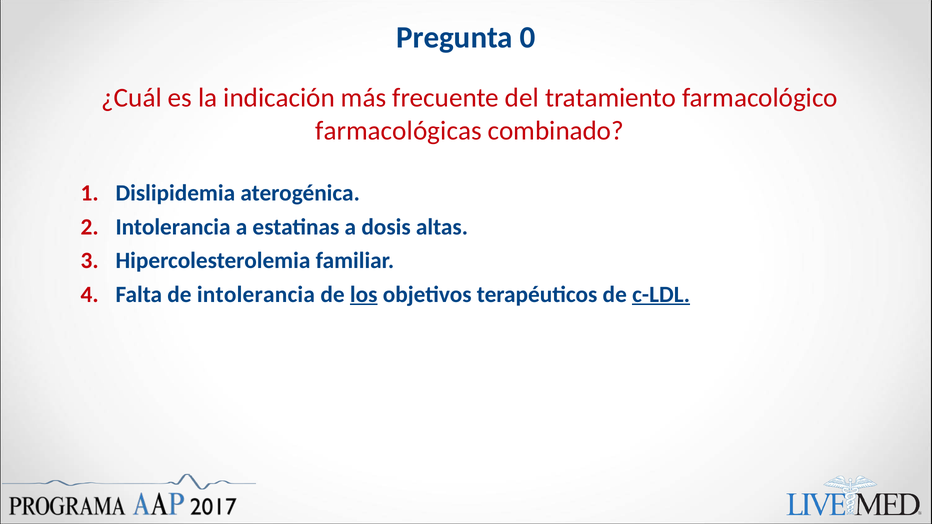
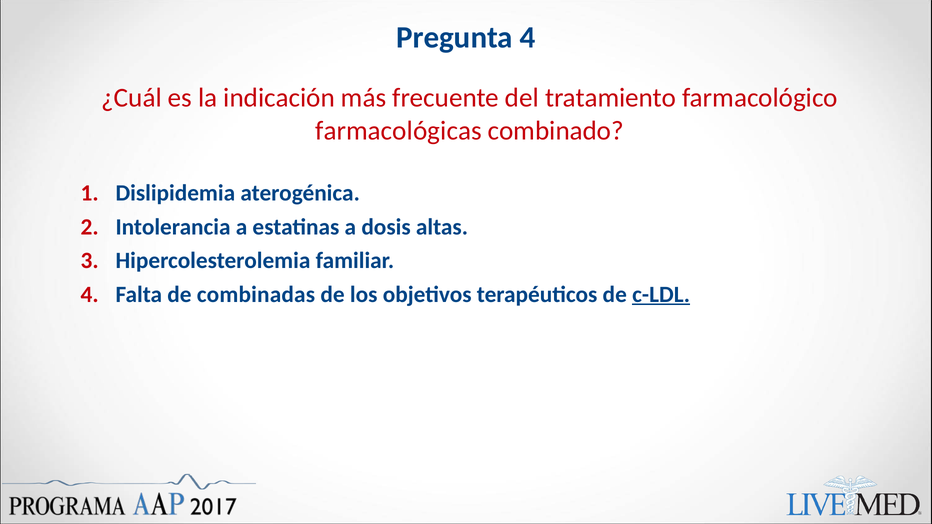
Pregunta 0: 0 -> 4 (528, 37)
de intolerancia: intolerancia -> combinadas (256, 295)
los underline: present -> none (364, 295)
